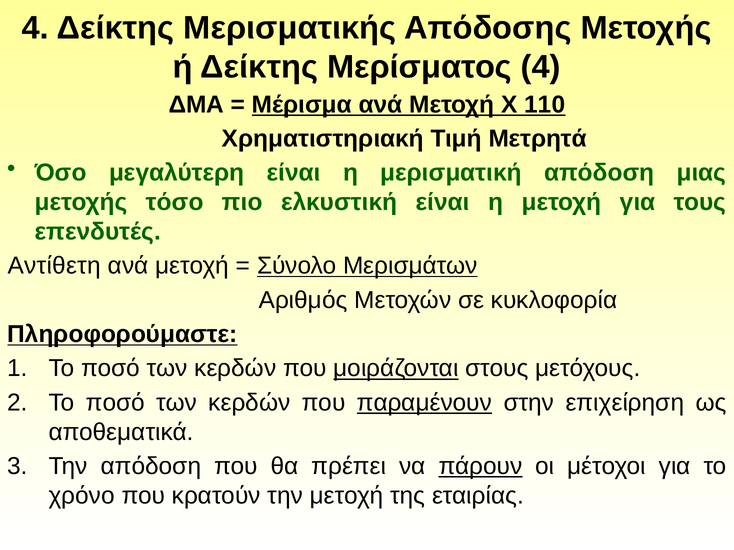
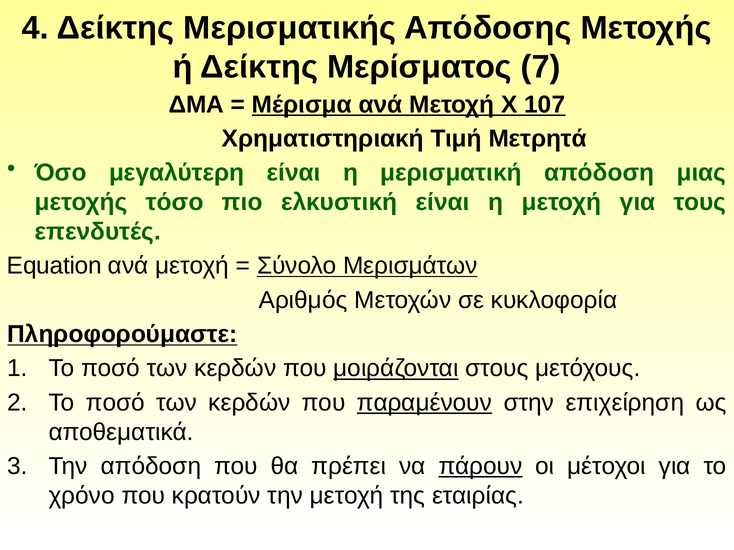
Μερίσματος 4: 4 -> 7 (541, 67)
110: 110 -> 107 (545, 105)
Αντίθετη: Αντίθετη -> Equation (54, 266)
